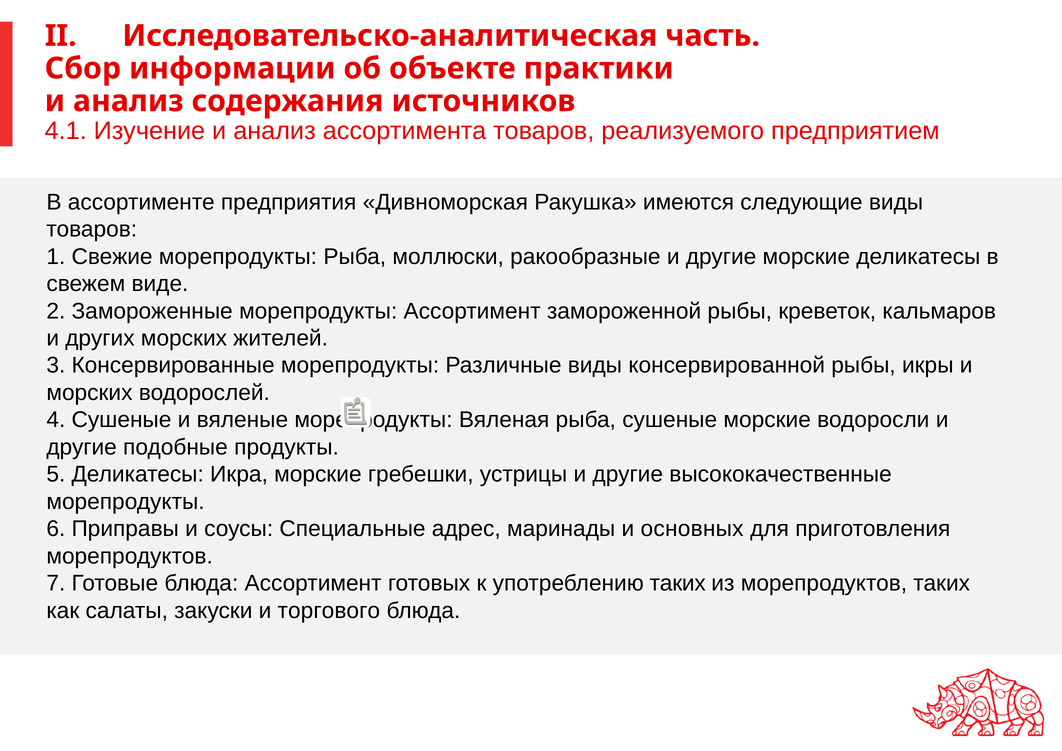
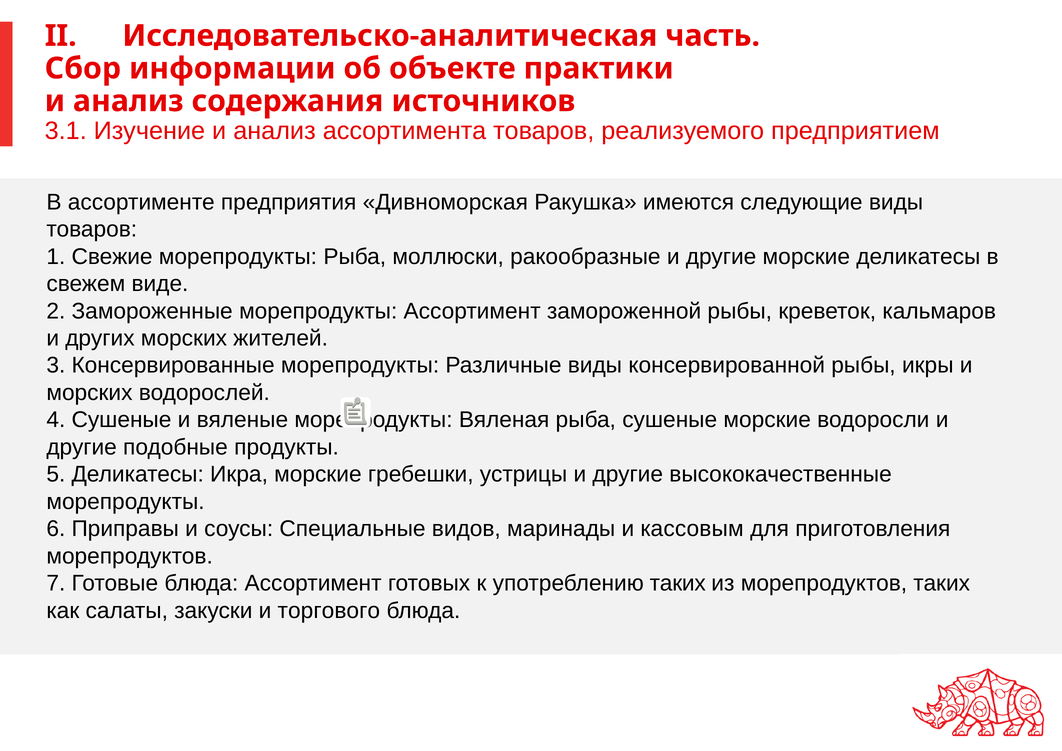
4.1: 4.1 -> 3.1 (66, 131)
адрес: адрес -> видов (466, 529)
основных: основных -> кассовым (692, 529)
